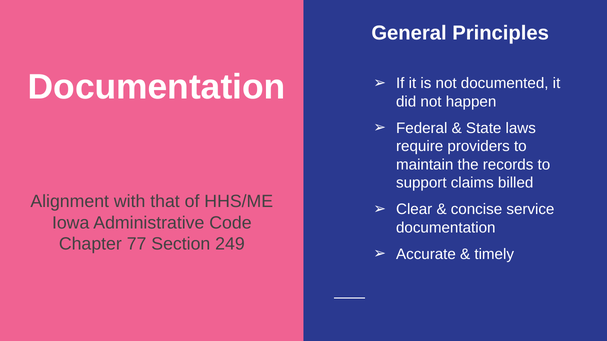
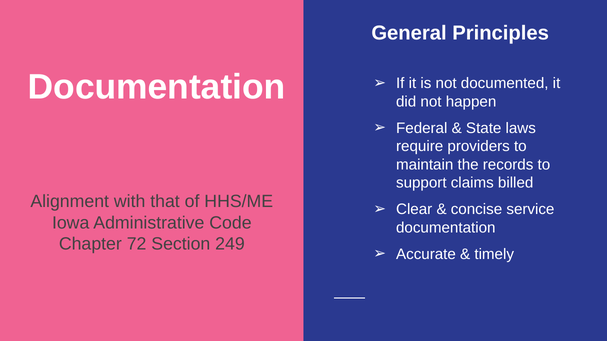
77: 77 -> 72 (137, 244)
